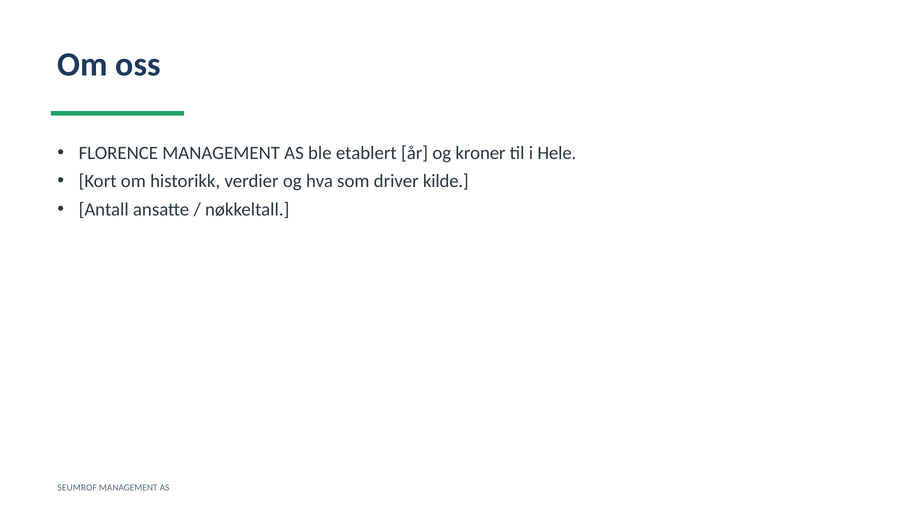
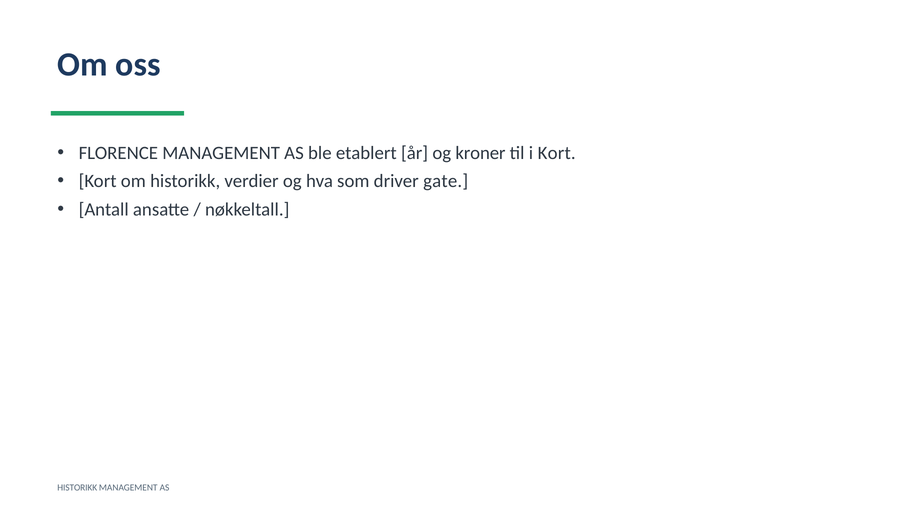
i Hele: Hele -> Kort (557, 153)
kilde: kilde -> gate (446, 181)
SEUMROF: SEUMROF -> HISTORIKK (77, 487)
